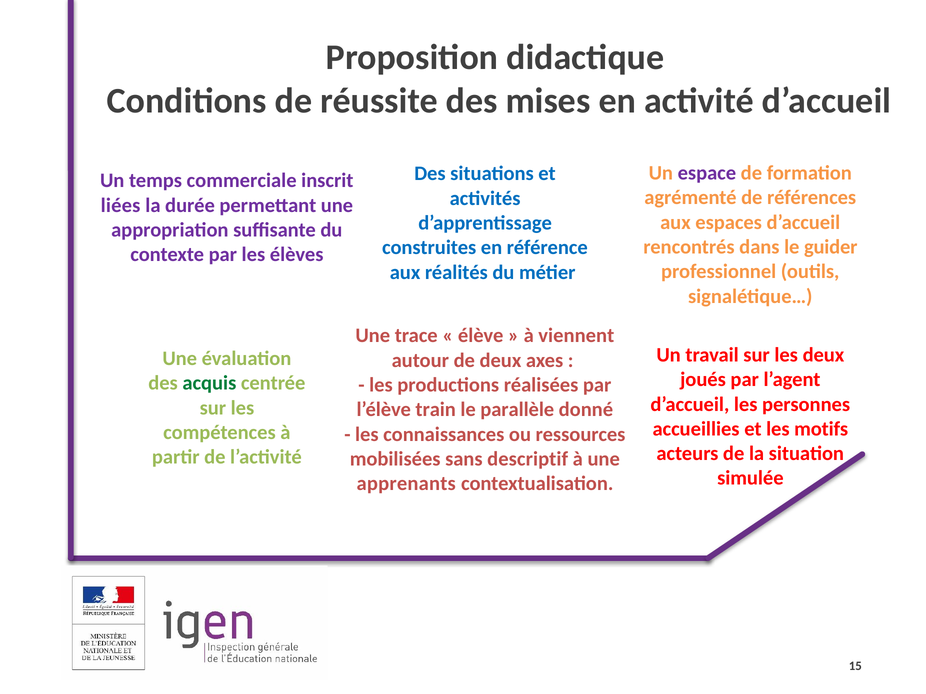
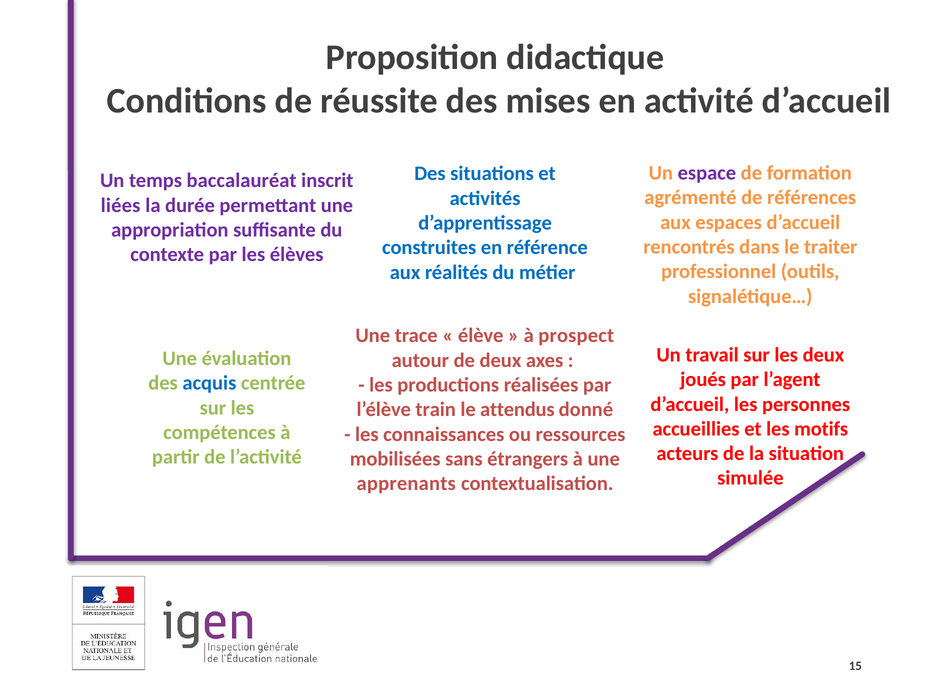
commerciale: commerciale -> baccalauréat (242, 181)
guider: guider -> traiter (831, 247)
viennent: viennent -> prospect (576, 336)
acquis colour: green -> blue (209, 383)
parallèle: parallèle -> attendus (517, 410)
descriptif: descriptif -> étrangers (528, 459)
